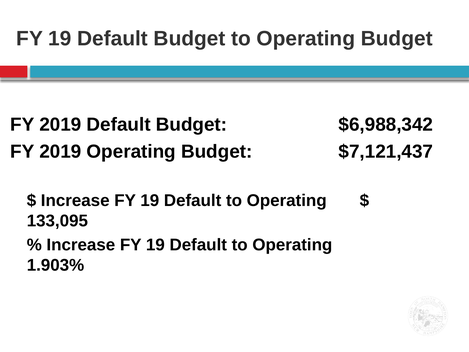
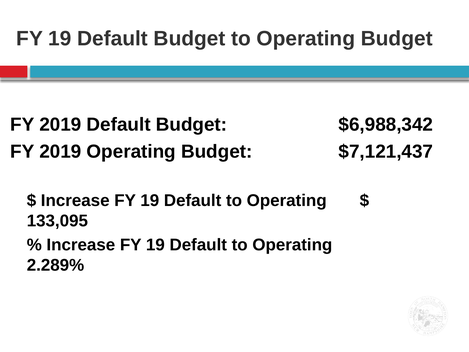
1.903%: 1.903% -> 2.289% (55, 265)
